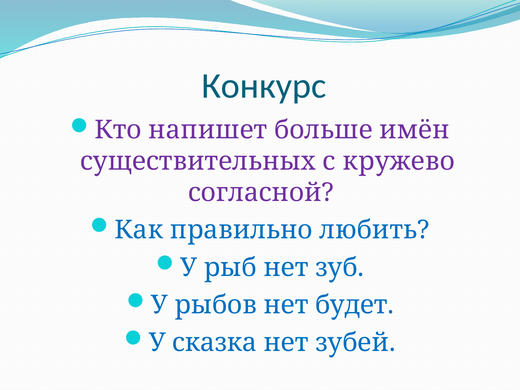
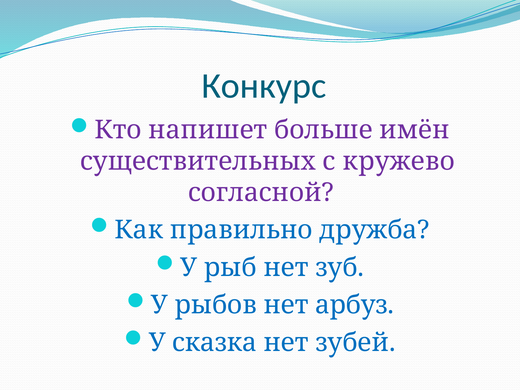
любить: любить -> дружба (374, 230)
будет: будет -> арбуз (355, 305)
